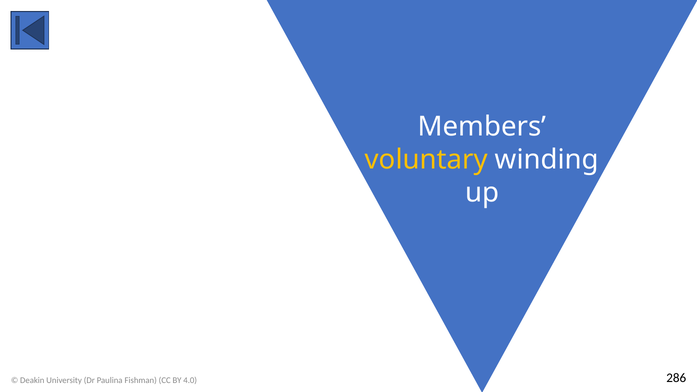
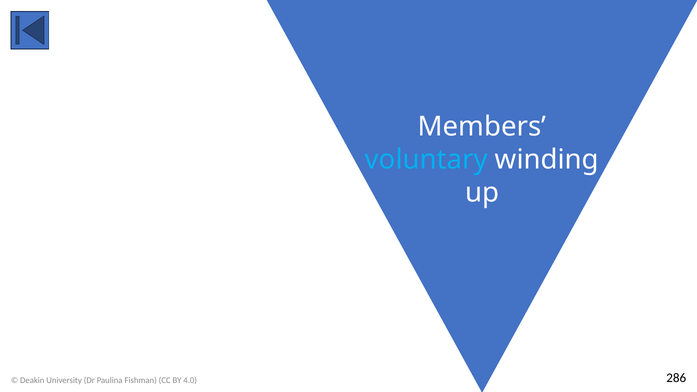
voluntary colour: yellow -> light blue (426, 160)
